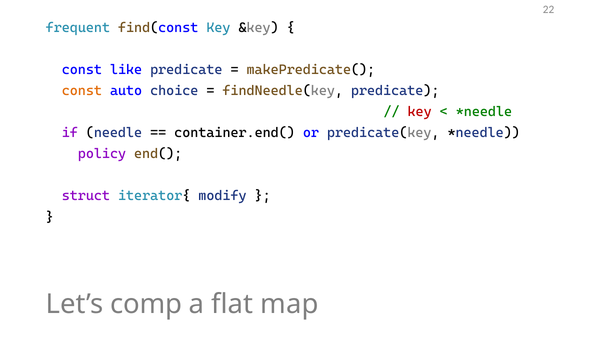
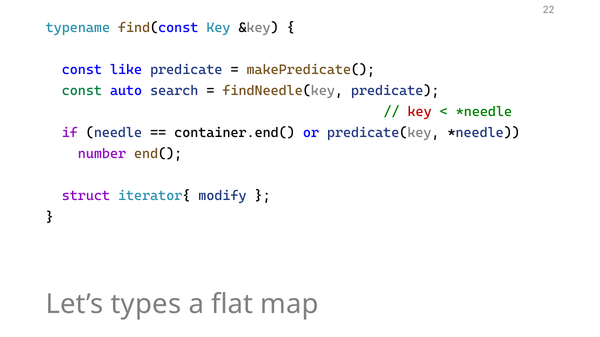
frequent: frequent -> typename (78, 28)
const colour: orange -> green (82, 91)
choice: choice -> search (174, 91)
policy: policy -> number (102, 154)
comp: comp -> types (146, 305)
